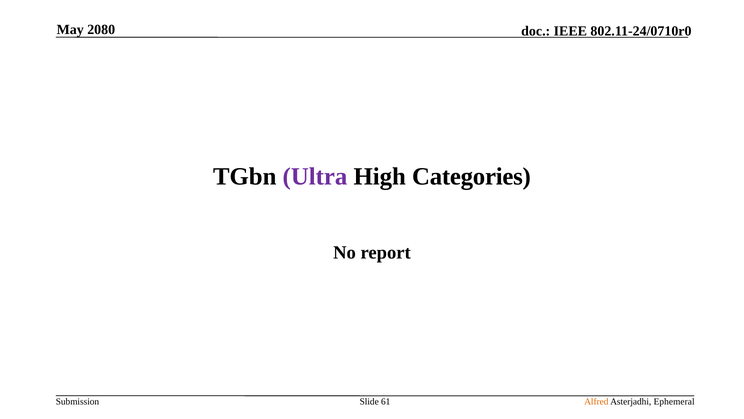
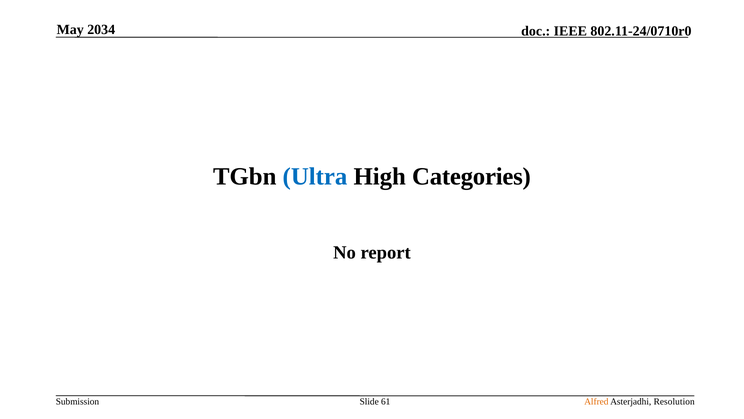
2080: 2080 -> 2034 (101, 30)
Ultra colour: purple -> blue (315, 177)
Ephemeral: Ephemeral -> Resolution (674, 401)
